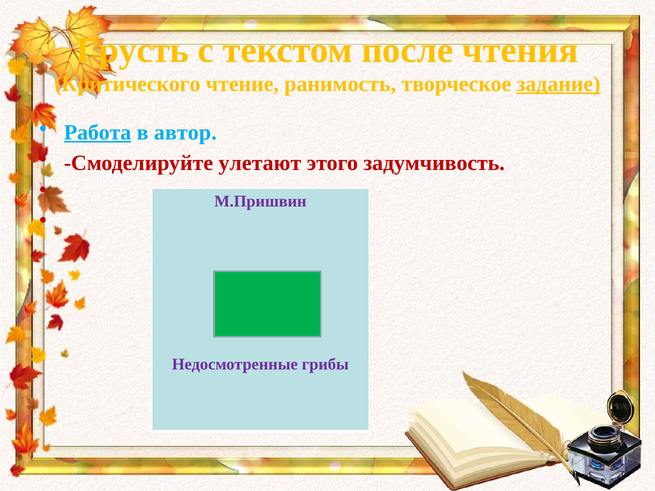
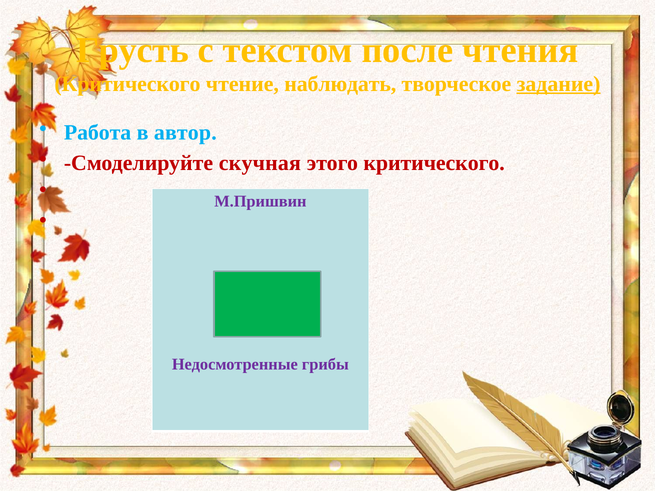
ранимость: ранимость -> наблюдать (340, 84)
Работа underline: present -> none (98, 133)
улетают: улетают -> скучная (260, 163)
этого задумчивость: задумчивость -> критического (434, 163)
